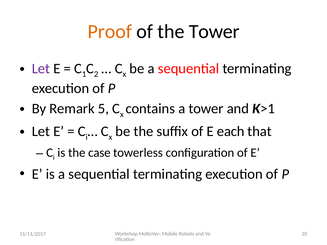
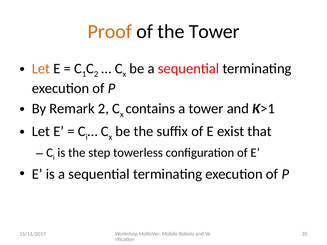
Let colour: purple -> orange (41, 69)
Remark 5: 5 -> 2 (103, 109)
each: each -> exist (231, 132)
case: case -> step (99, 153)
